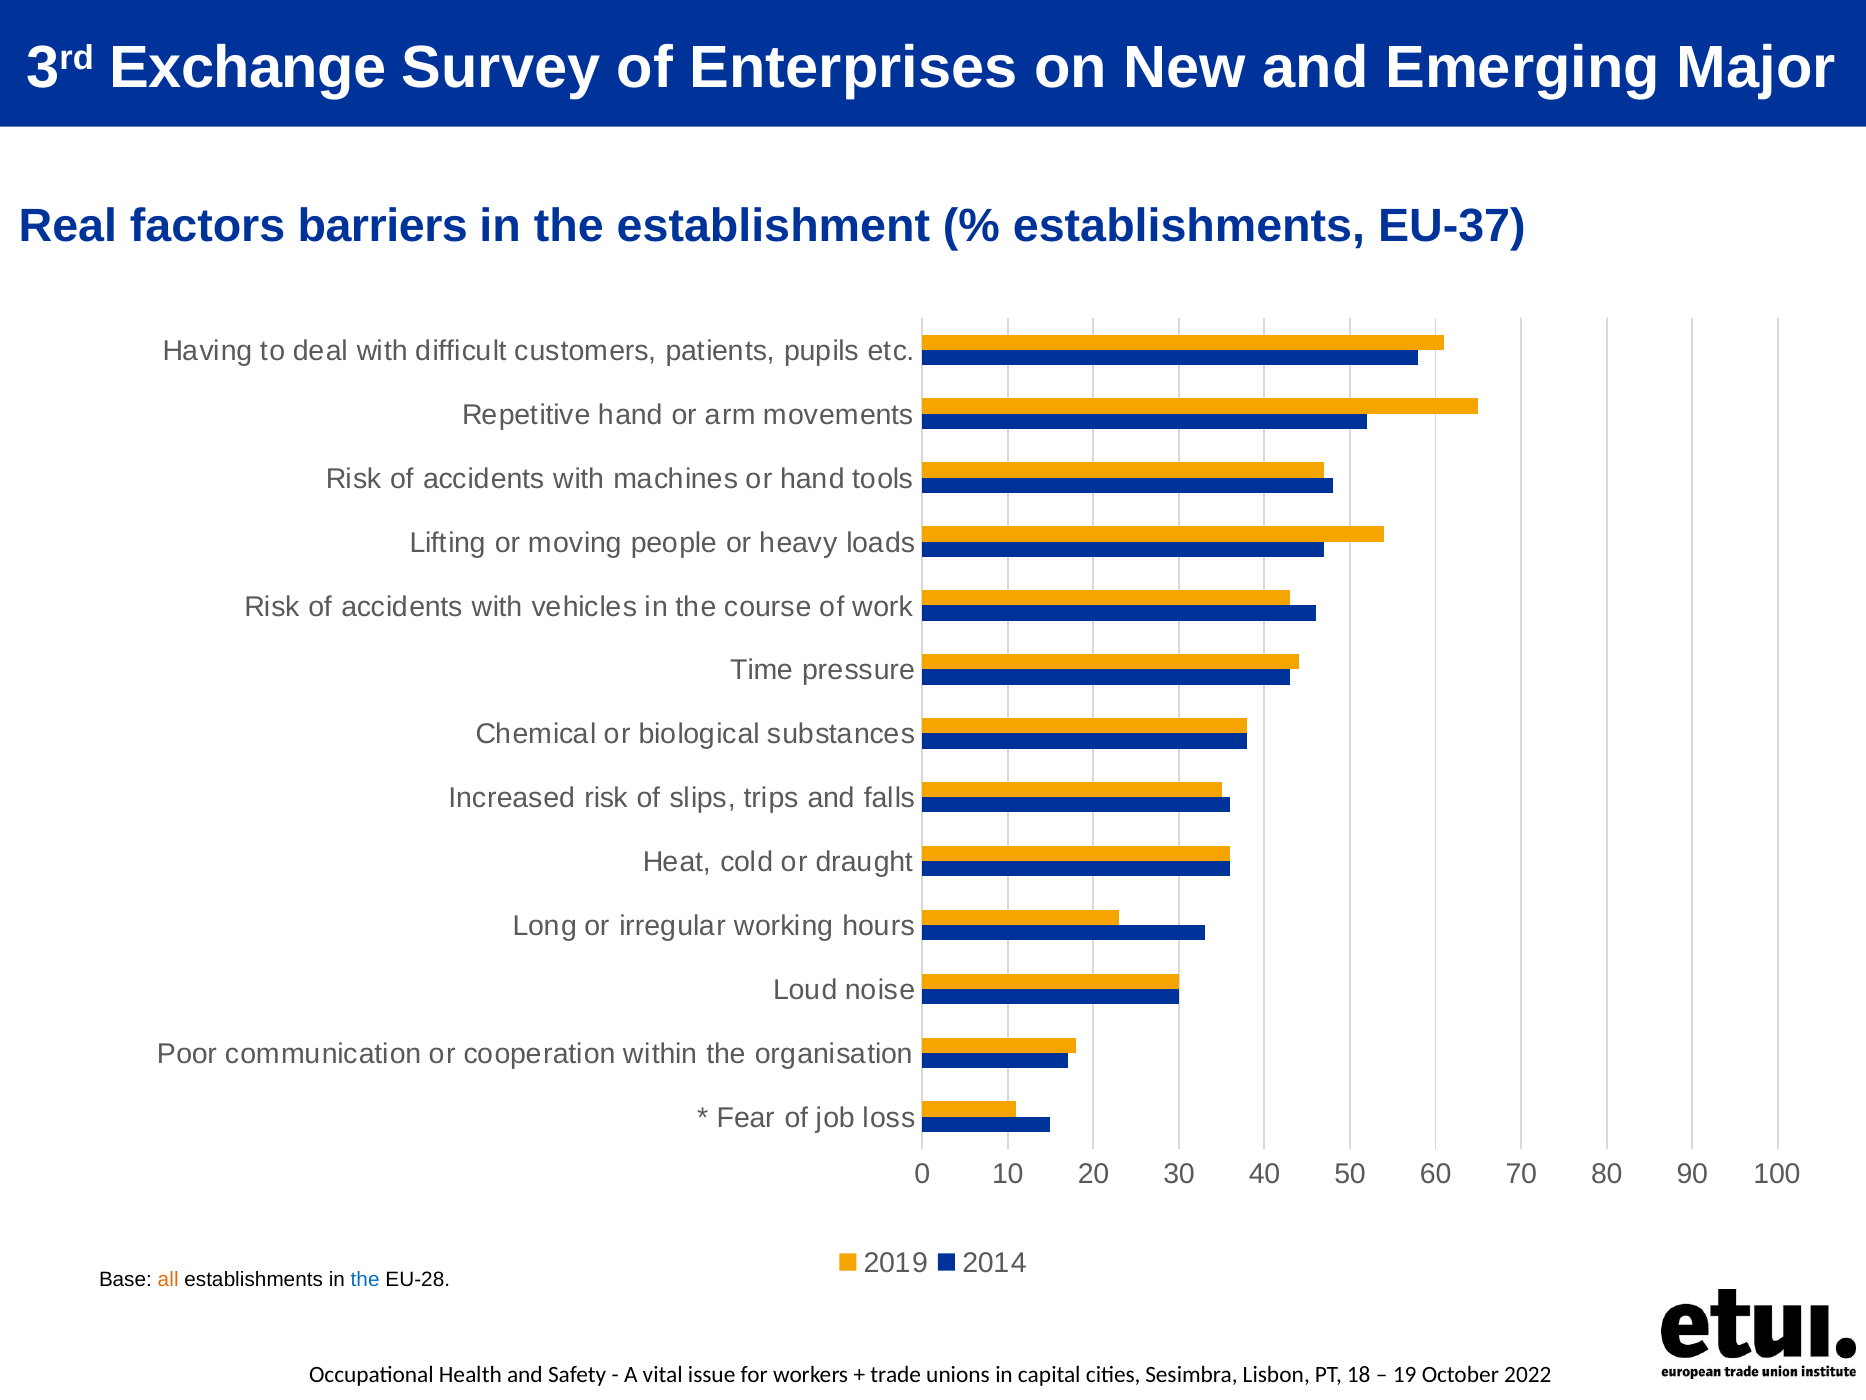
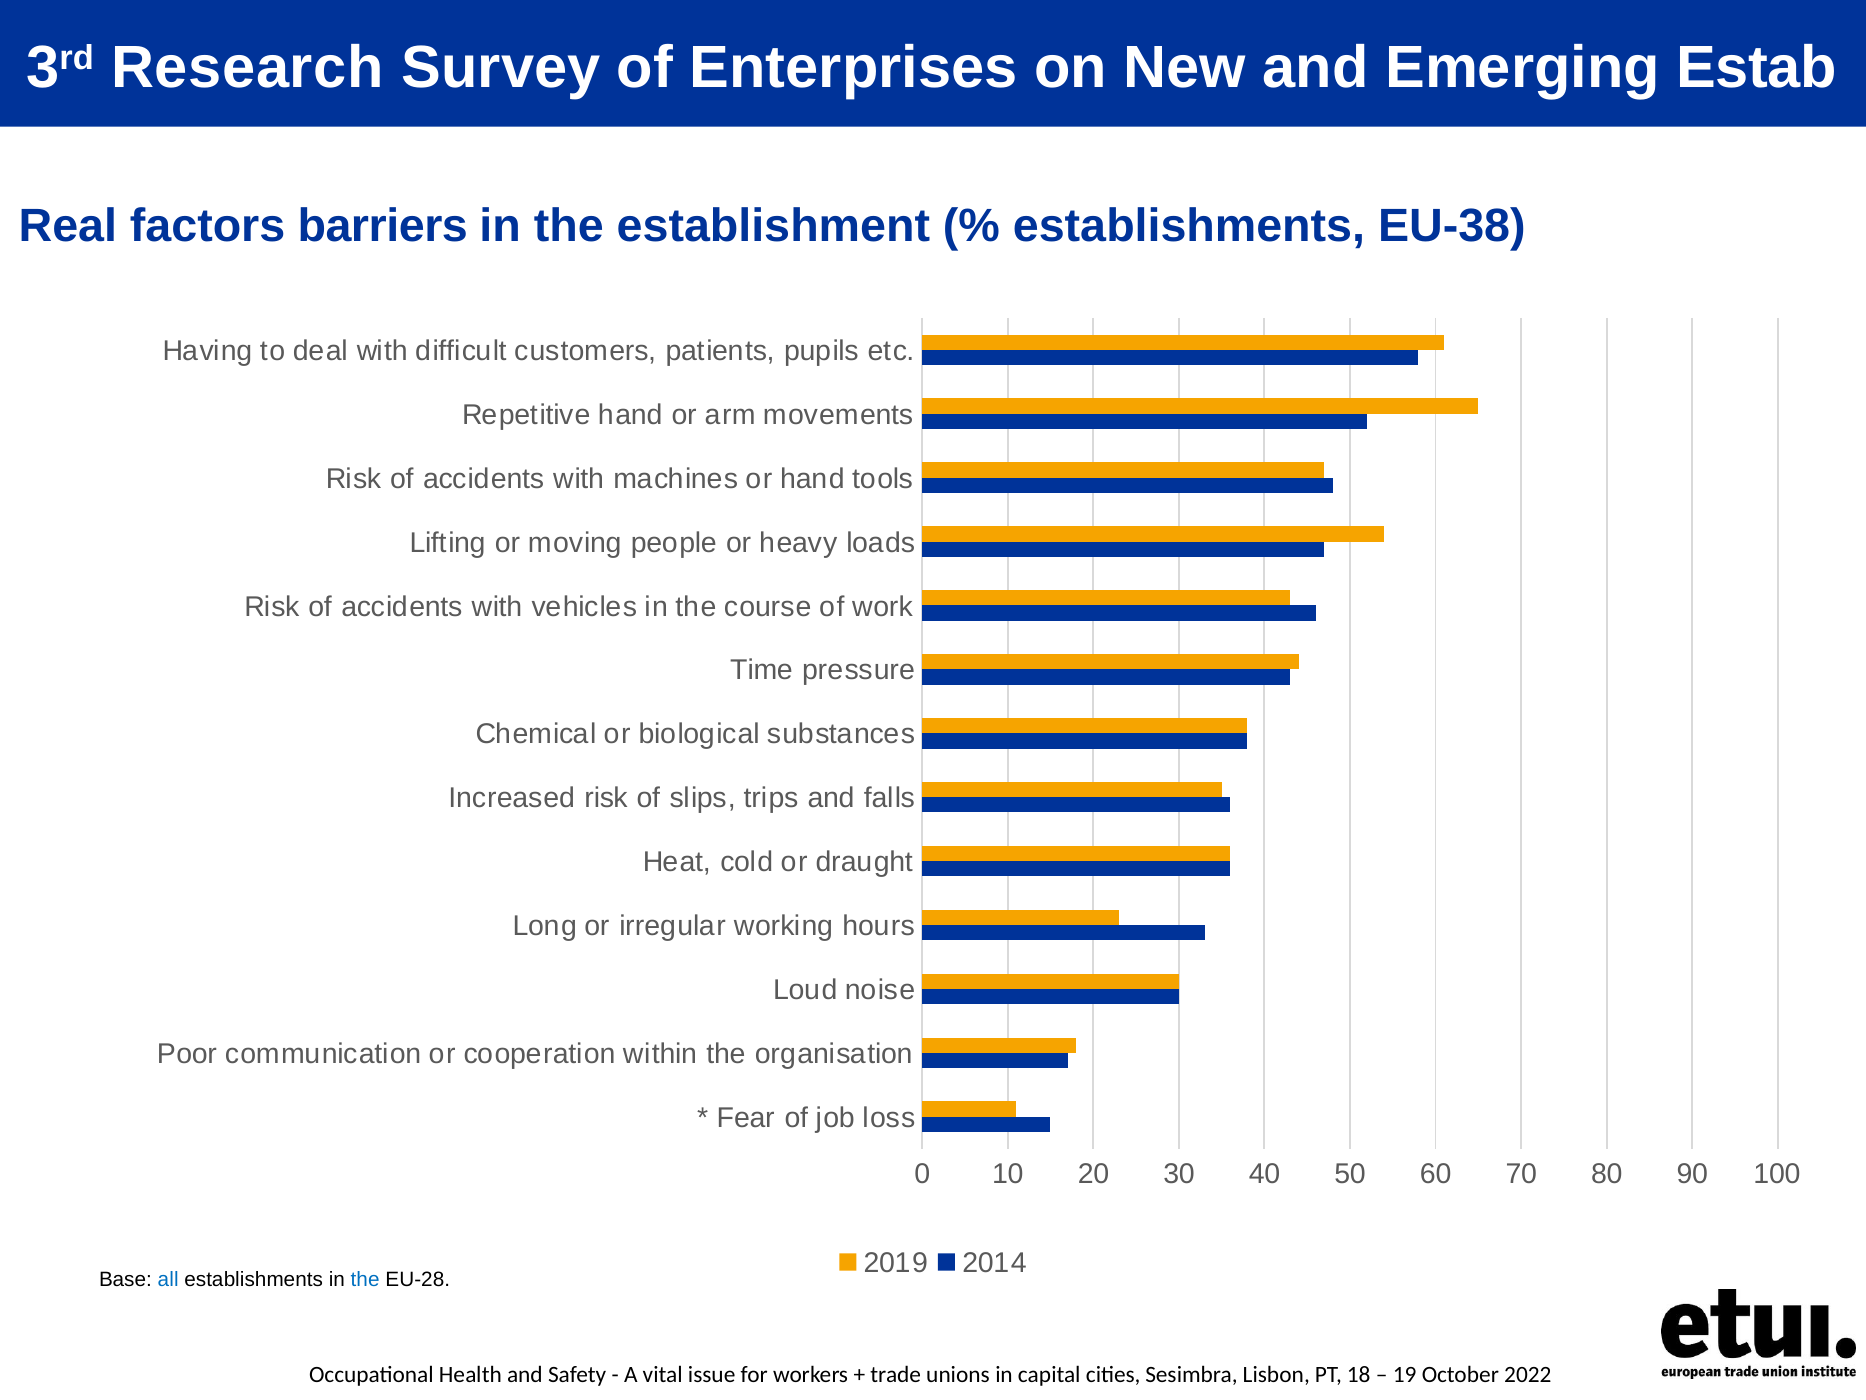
Exchange: Exchange -> Research (247, 67)
Major: Major -> Estab (1757, 67)
EU-37: EU-37 -> EU-38 (1452, 226)
all colour: orange -> blue (168, 1279)
